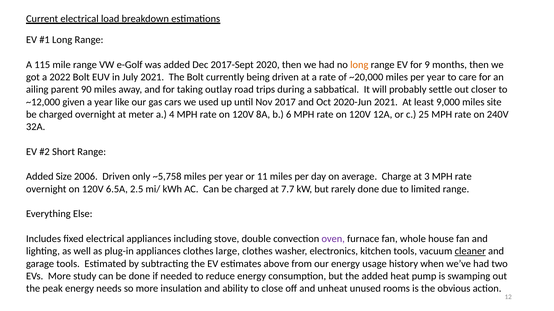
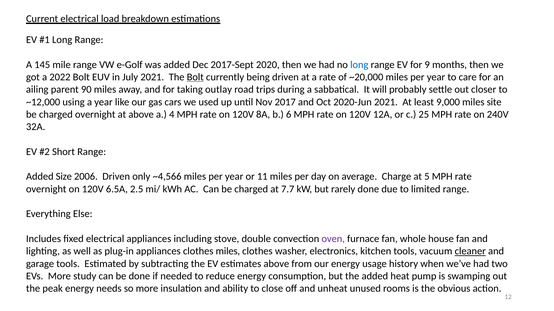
115: 115 -> 145 (42, 65)
long colour: orange -> blue (359, 65)
Bolt underline: none -> present (195, 77)
given: given -> using (74, 102)
at meter: meter -> above (141, 115)
~5,758: ~5,758 -> ~4,566 (167, 177)
3: 3 -> 5 (427, 177)
clothes large: large -> miles (228, 252)
